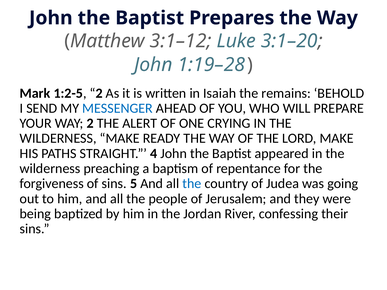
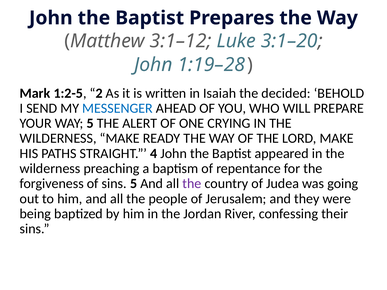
remains: remains -> decided (286, 93)
WAY 2: 2 -> 5 (90, 123)
the colour: blue -> purple (192, 184)
